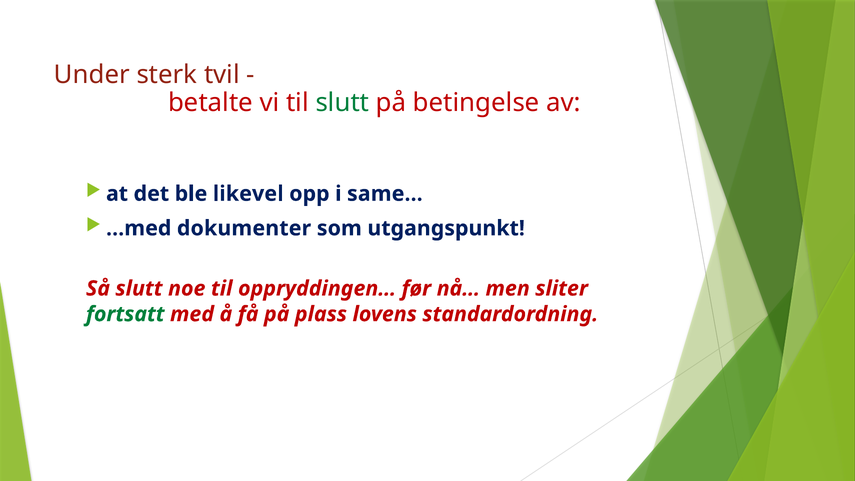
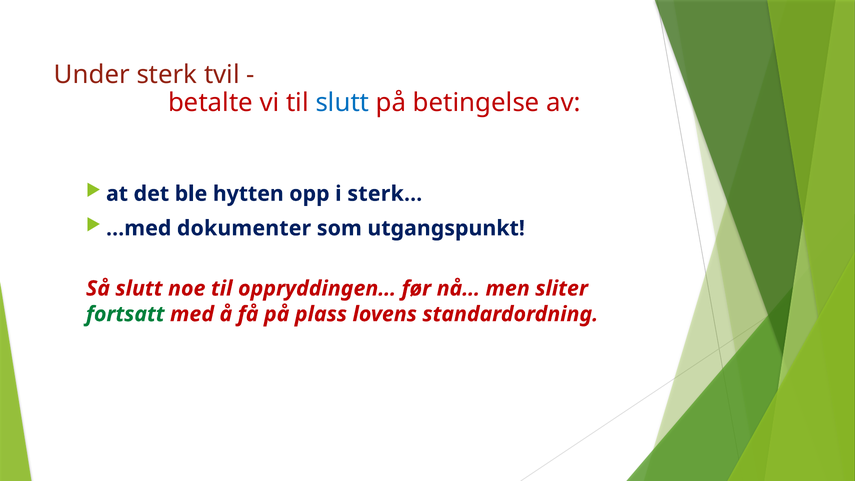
slutt colour: green -> blue (342, 103)
likevel: likevel -> hytten (248, 194)
same…: same… -> sterk… (385, 194)
